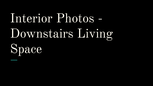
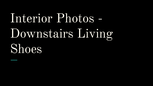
Space: Space -> Shoes (26, 49)
